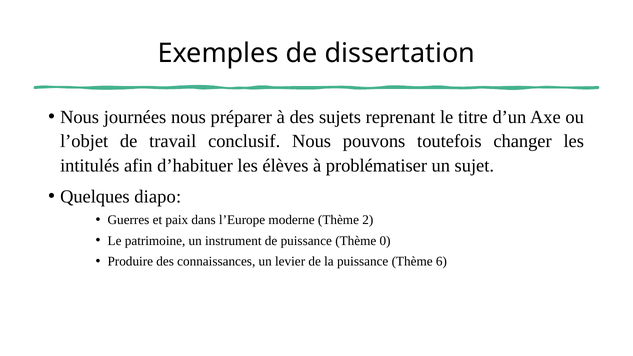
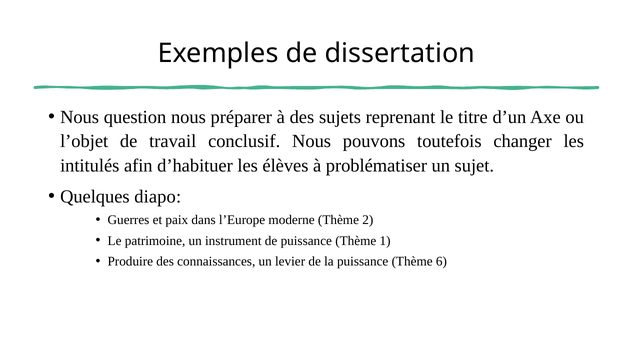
journées: journées -> question (135, 117)
0: 0 -> 1 (385, 241)
